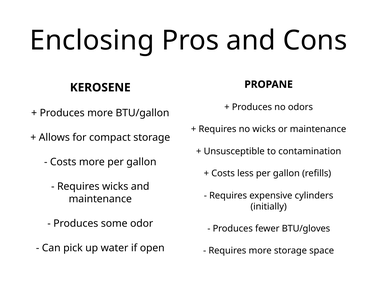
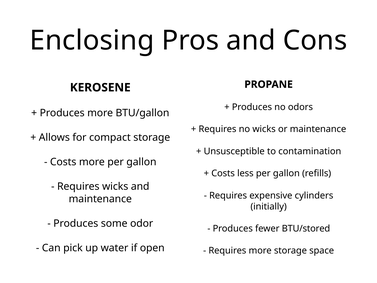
BTU/gloves: BTU/gloves -> BTU/stored (306, 228)
